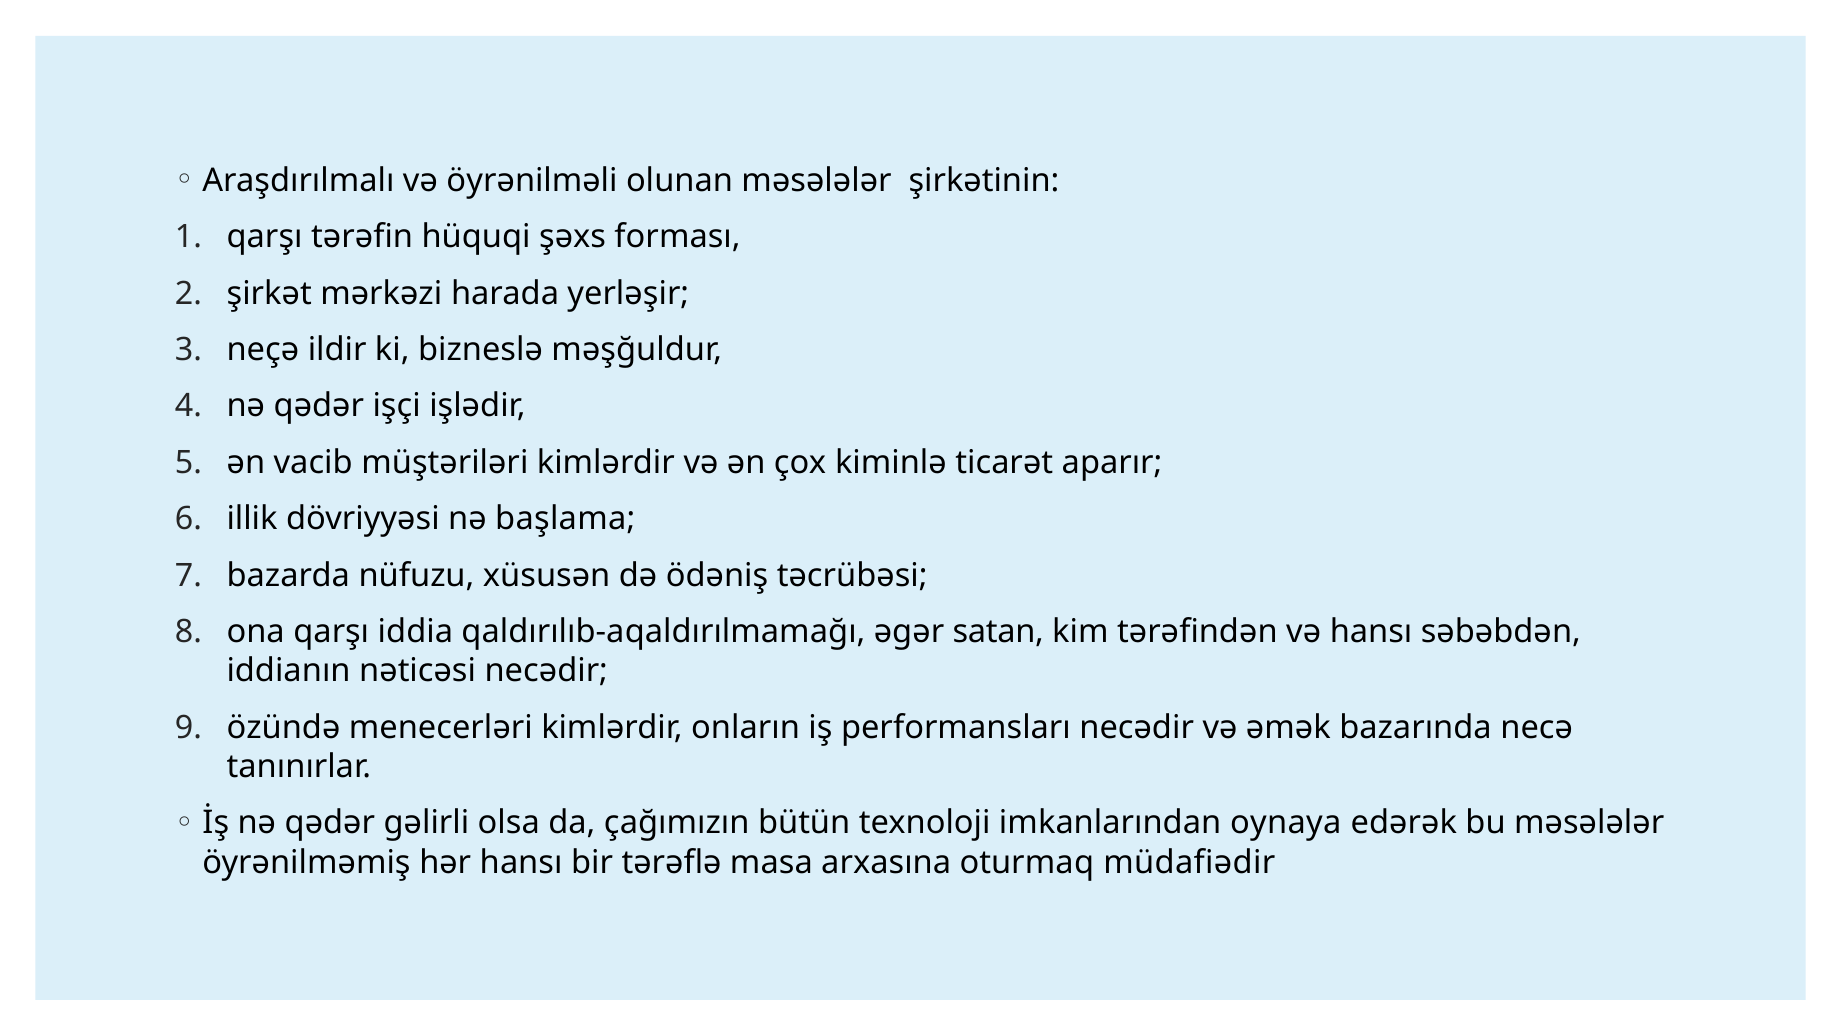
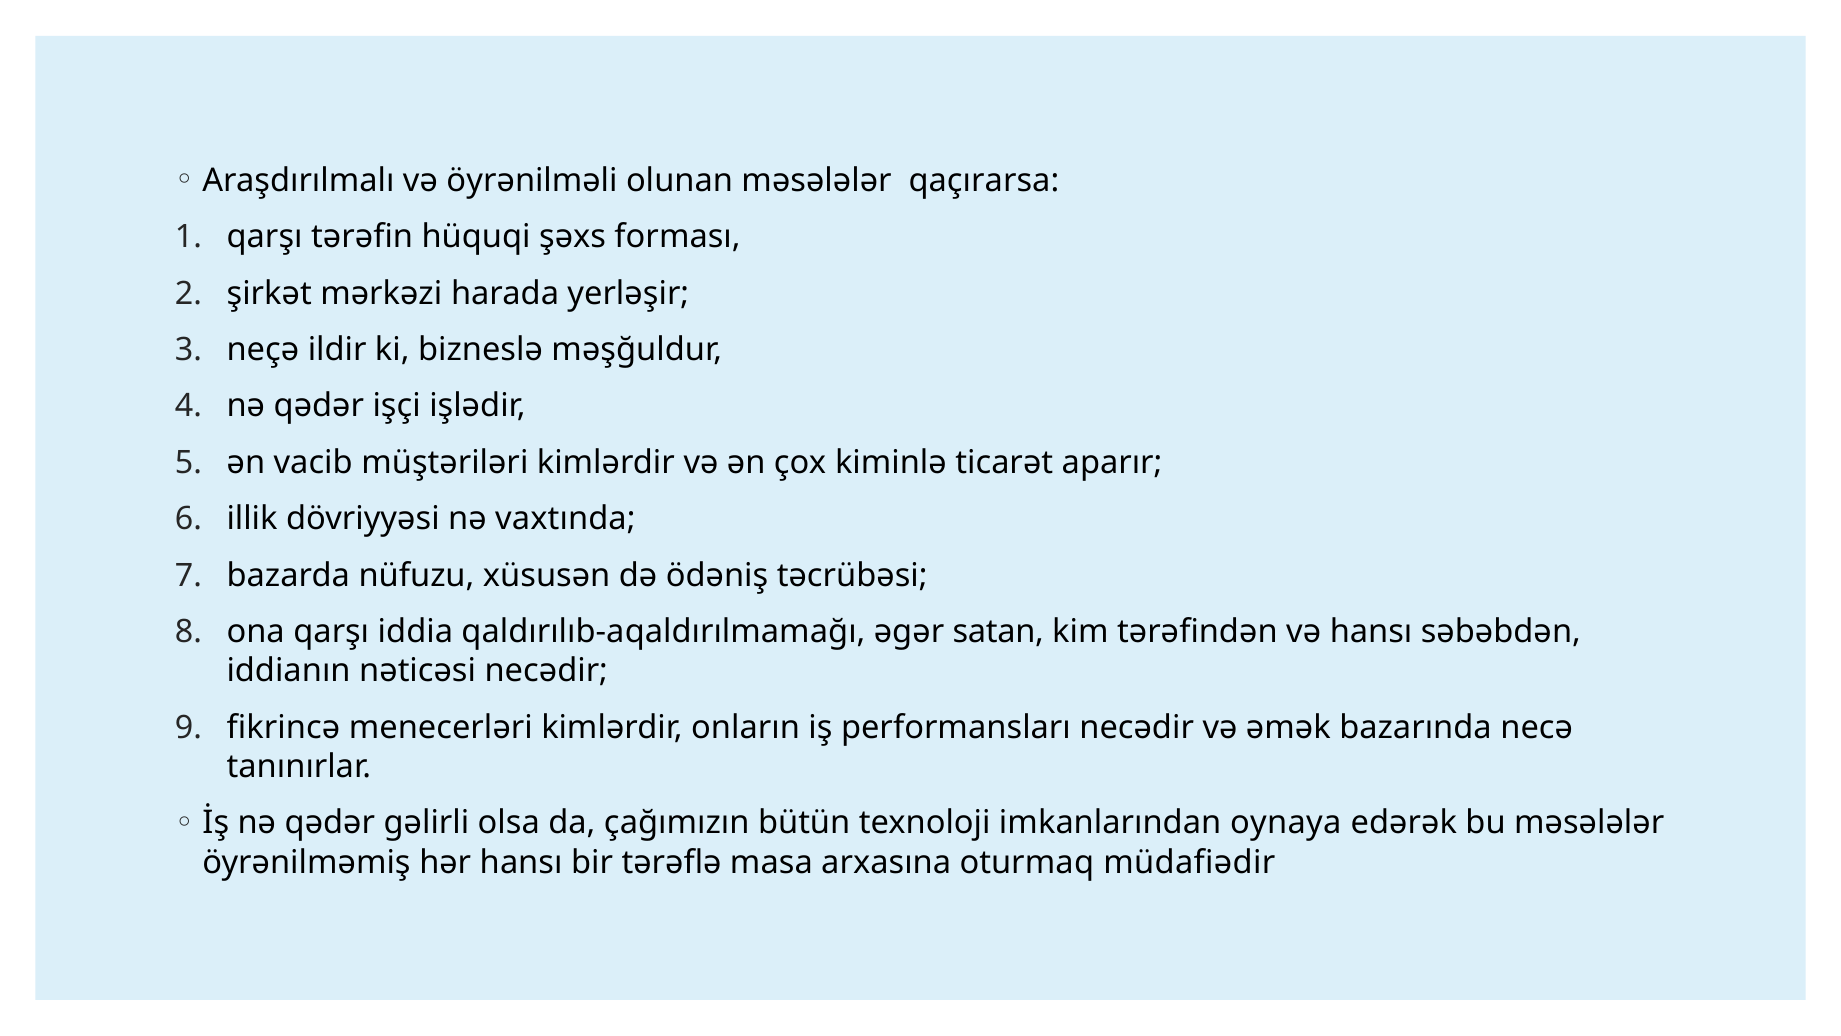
şirkətinin: şirkətinin -> qaçırarsa (984, 180)
başlama: başlama -> vaxtında (565, 519)
özündə: özündə -> fikrincə (284, 727)
